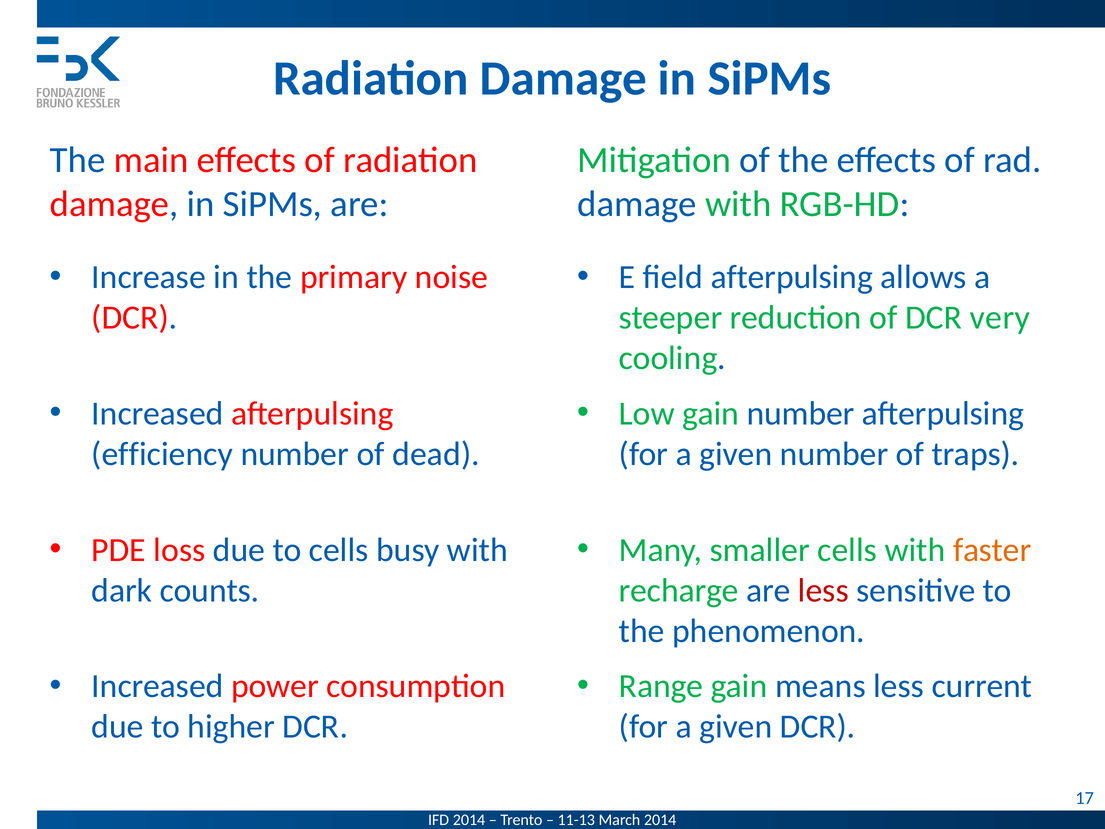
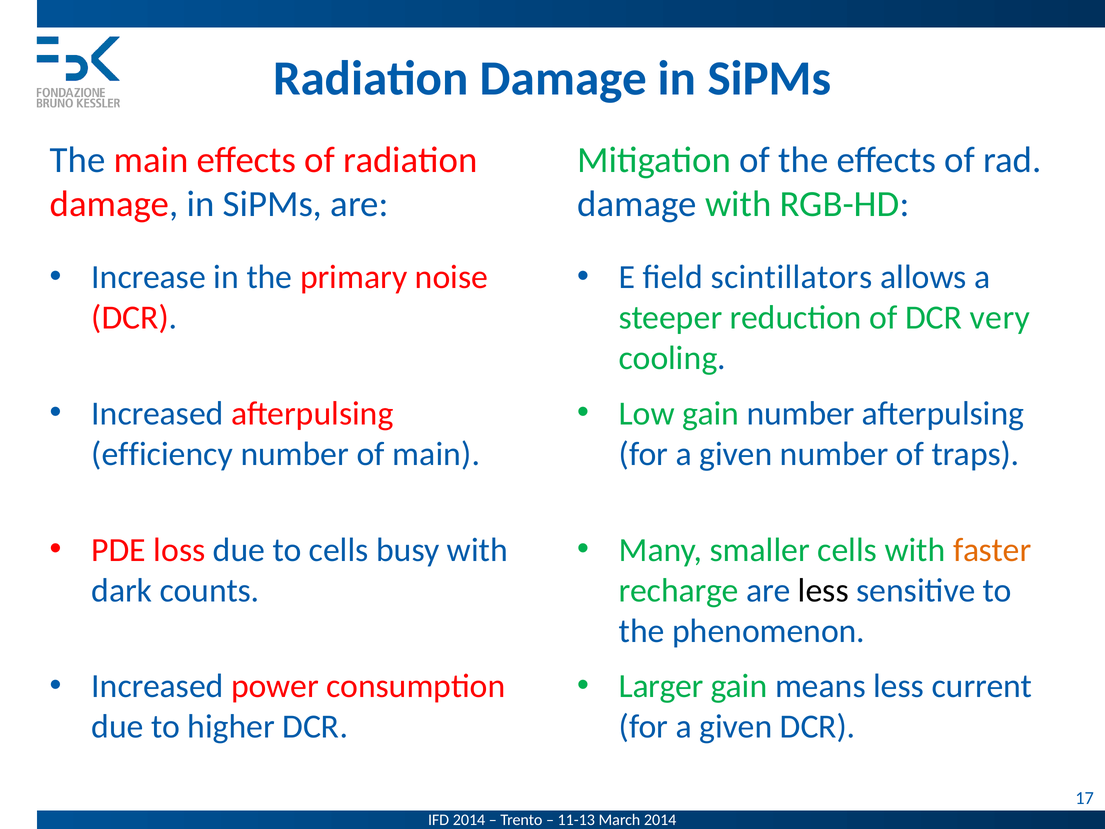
field afterpulsing: afterpulsing -> scintillators (791, 277)
of dead: dead -> main (436, 454)
less colour: red -> black (823, 590)
Range: Range -> Larger (661, 686)
